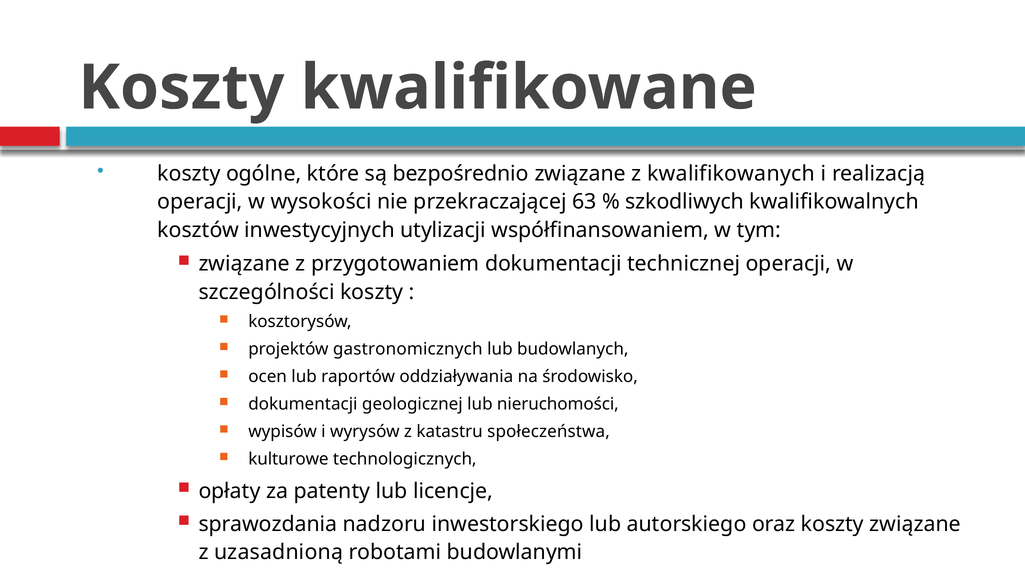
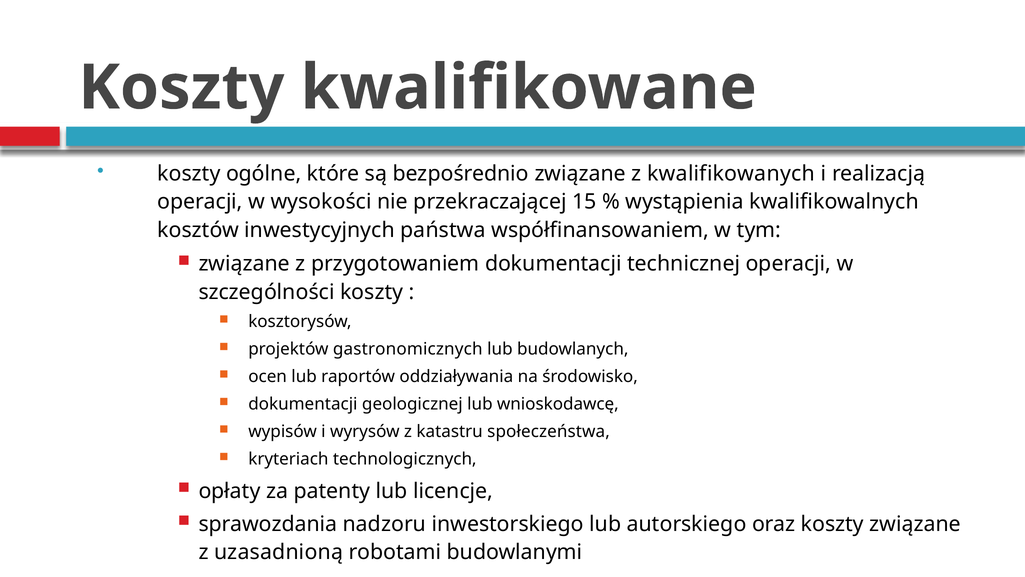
63: 63 -> 15 (584, 202)
szkodliwych: szkodliwych -> wystąpienia (685, 202)
utylizacji: utylizacji -> państwa (443, 230)
nieruchomości: nieruchomości -> wnioskodawcę (558, 404)
kulturowe: kulturowe -> kryteriach (288, 459)
